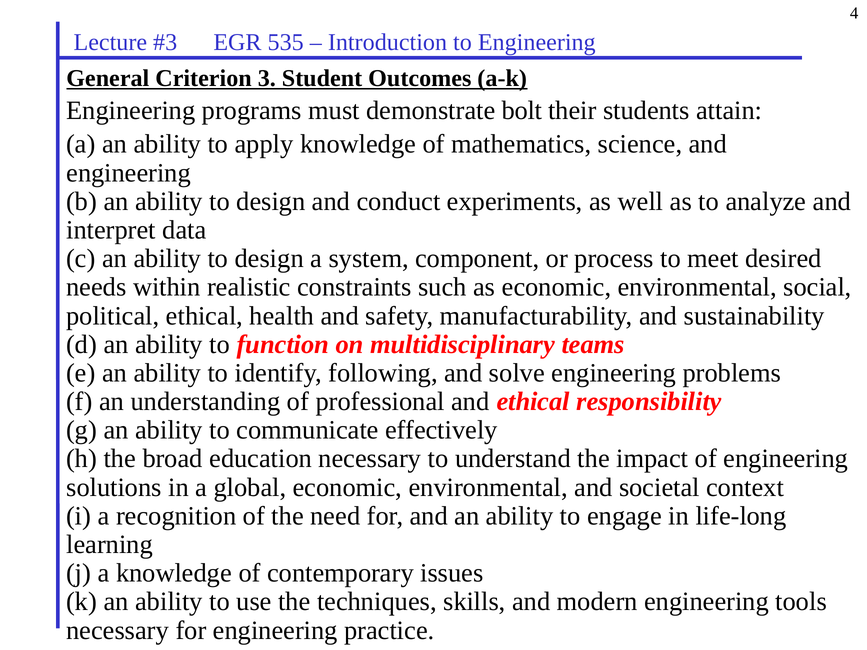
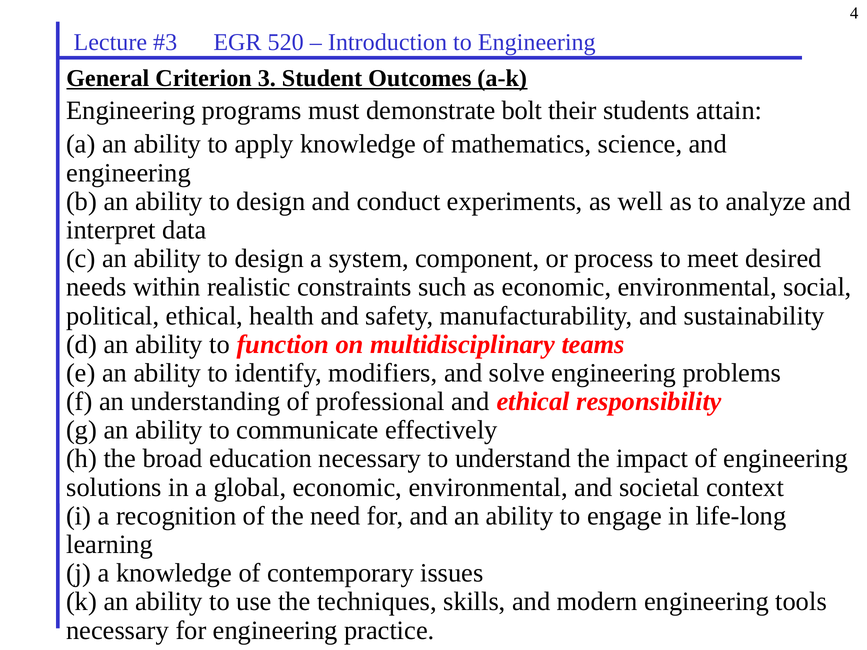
535: 535 -> 520 (286, 42)
following: following -> modifiers (383, 373)
